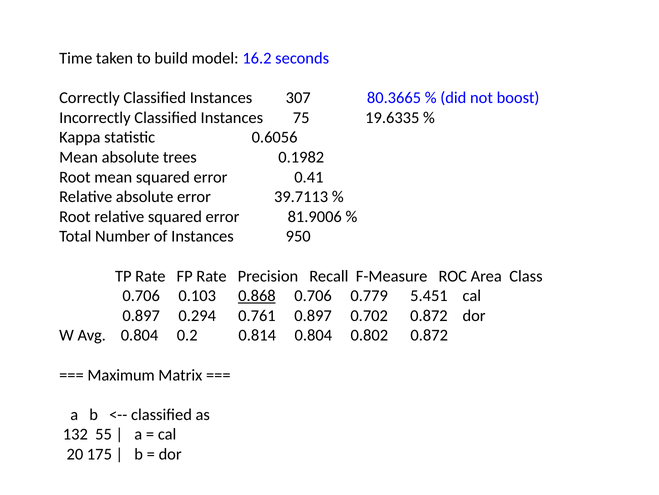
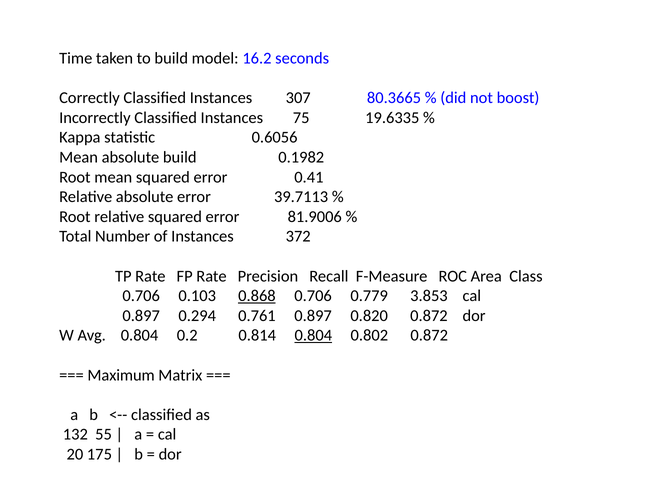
absolute trees: trees -> build (180, 157)
950: 950 -> 372 (298, 236)
5.451: 5.451 -> 3.853 (429, 295)
0.702: 0.702 -> 0.820 (369, 315)
0.804 underline: none -> present (313, 335)
